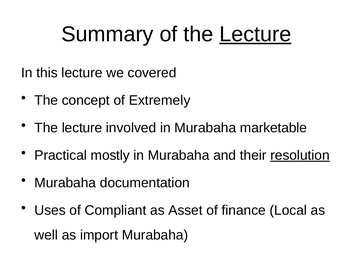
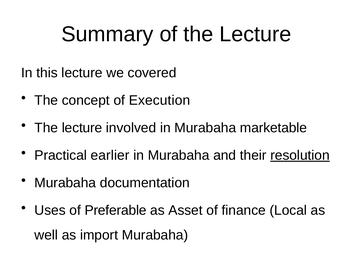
Lecture underline: present -> none (255, 34)
Extremely: Extremely -> Execution (160, 100)
mostly: mostly -> earlier (110, 155)
Compliant: Compliant -> Preferable (116, 210)
